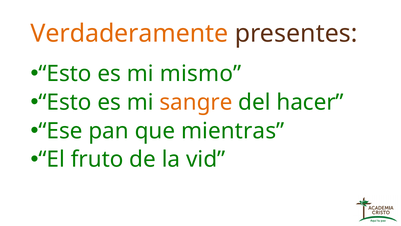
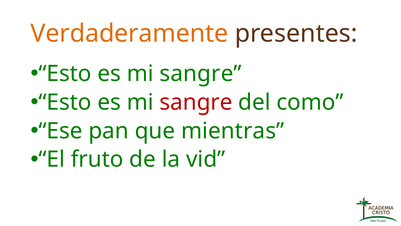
mismo: mismo -> sangre (201, 74)
sangre colour: orange -> red (196, 102)
hacer: hacer -> como (310, 102)
